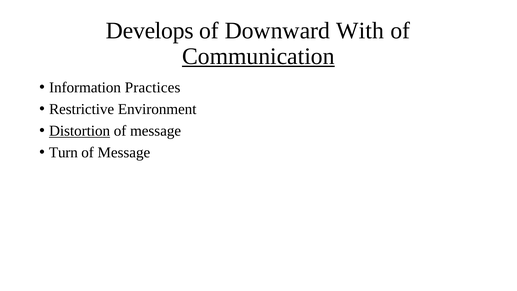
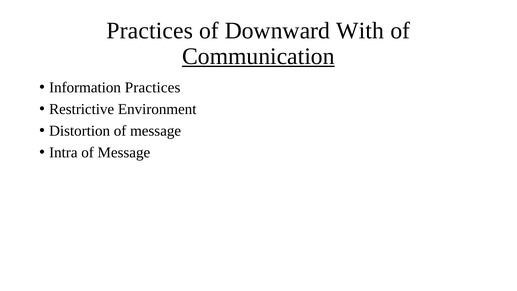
Develops: Develops -> Practices (150, 31)
Distortion underline: present -> none (80, 131)
Turn: Turn -> Intra (63, 152)
